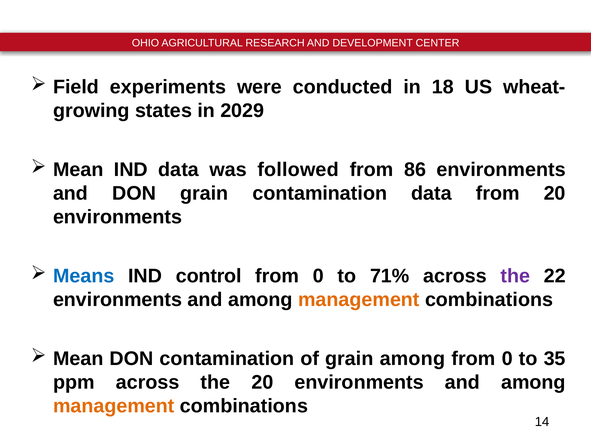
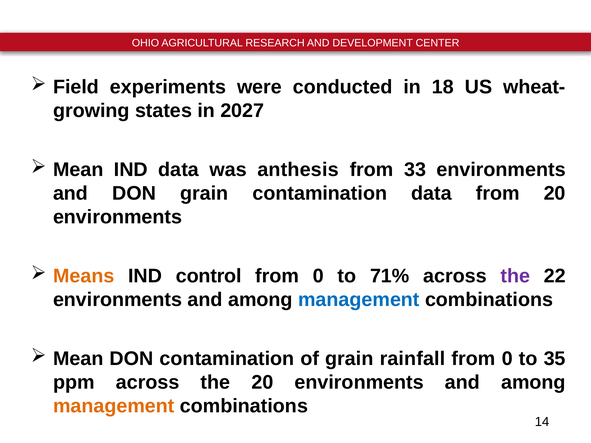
2029: 2029 -> 2027 (242, 111)
followed: followed -> anthesis (298, 170)
86: 86 -> 33 (415, 170)
Means colour: blue -> orange (84, 276)
management colour: orange -> blue (359, 300)
grain among: among -> rainfall (412, 359)
